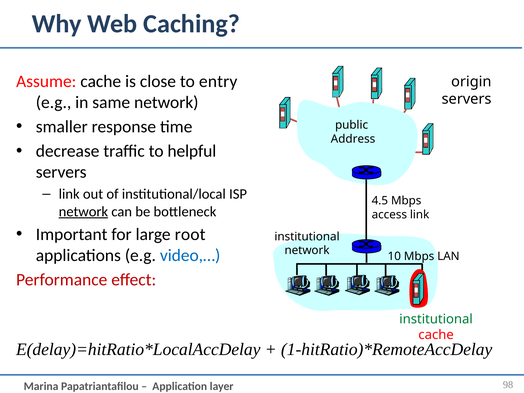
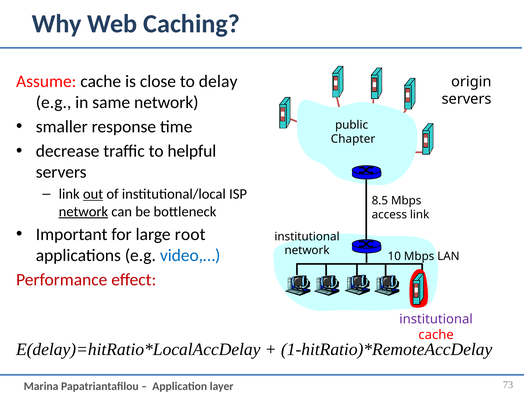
entry: entry -> delay (218, 81)
Address: Address -> Chapter (353, 139)
out underline: none -> present (93, 194)
4.5: 4.5 -> 8.5 (380, 201)
institutional colour: green -> purple (436, 319)
98: 98 -> 73 (508, 385)
